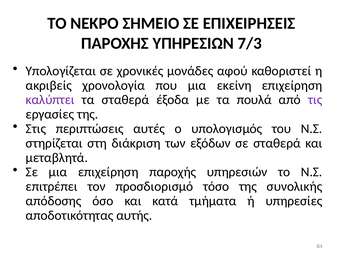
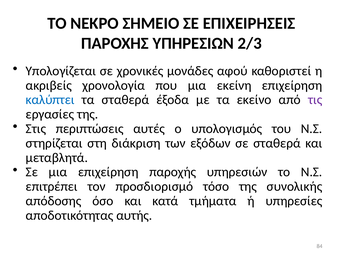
7/3: 7/3 -> 2/3 (250, 43)
καλύπτει colour: purple -> blue (50, 99)
πουλά: πουλά -> εκείνο (254, 99)
